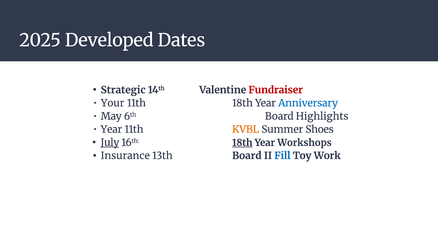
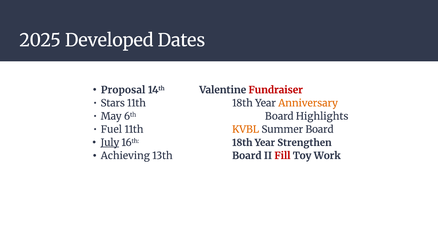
Strategic: Strategic -> Proposal (123, 90)
Your: Your -> Stars (113, 103)
Anniversary colour: blue -> orange (308, 103)
Year: Year -> Fuel (111, 129)
Summer Shoes: Shoes -> Board (320, 129)
18th underline: present -> none (242, 142)
Workshops: Workshops -> Strengthen (304, 142)
Insurance: Insurance -> Achieving (125, 155)
Fill colour: blue -> red (282, 155)
